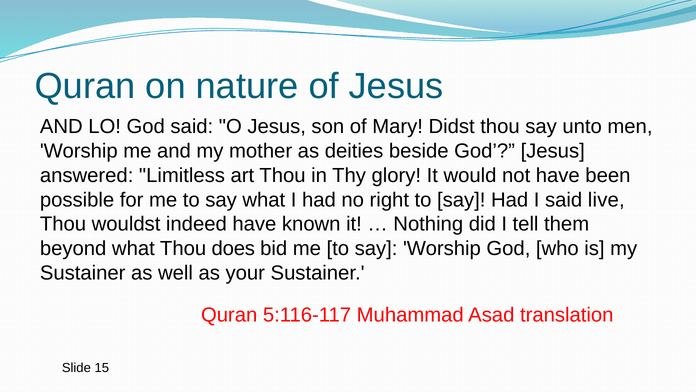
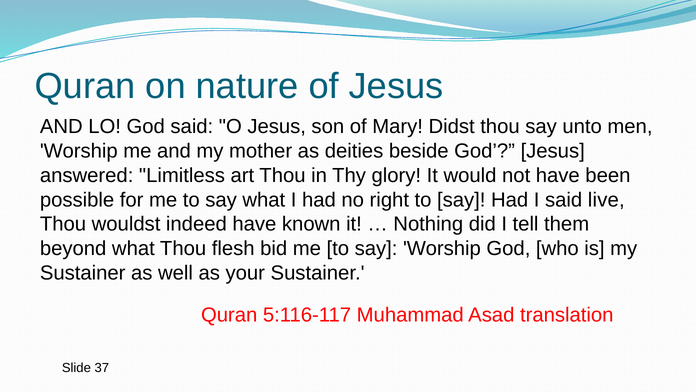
does: does -> flesh (233, 248)
15: 15 -> 37 (102, 367)
